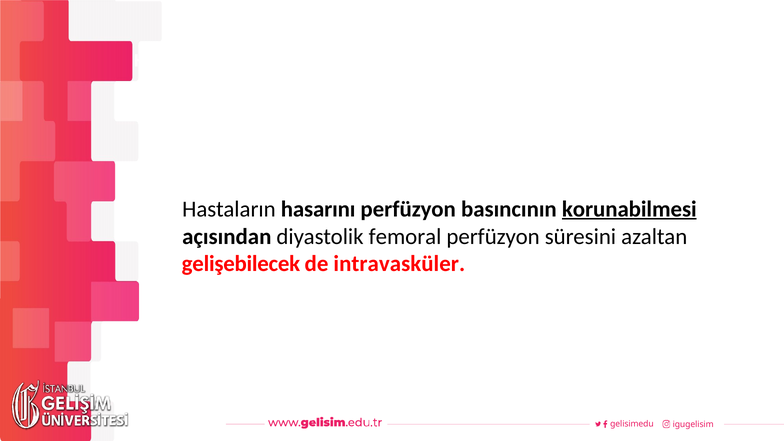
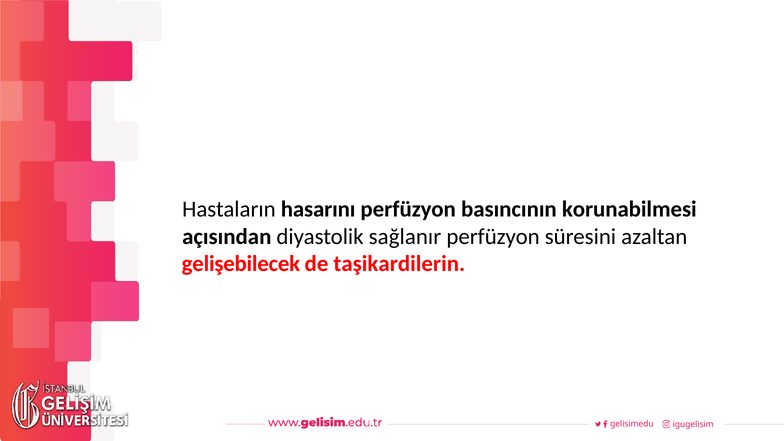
korunabilmesi underline: present -> none (629, 209)
femoral: femoral -> sağlanır (405, 236)
intravasküler: intravasküler -> taşikardilerin (399, 264)
